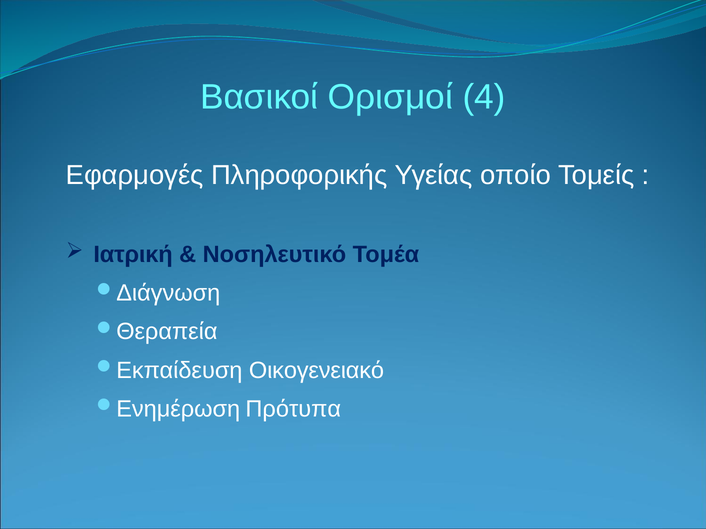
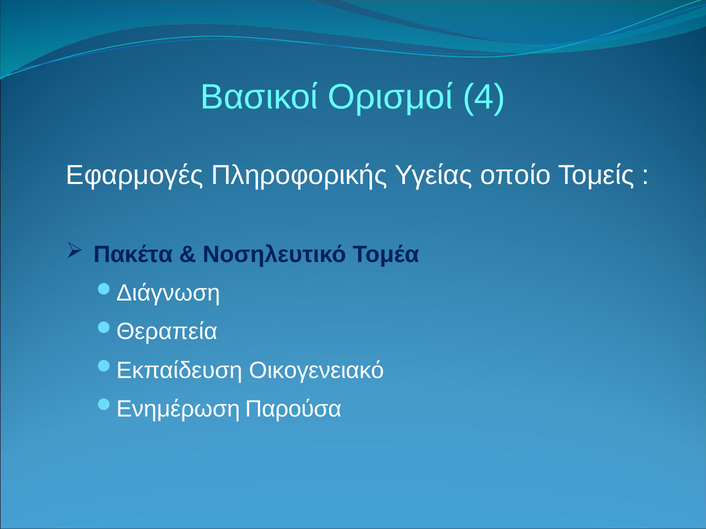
Ιατρική: Ιατρική -> Πακέτα (133, 255)
Πρότυπα: Πρότυπα -> Παρούσα (293, 409)
